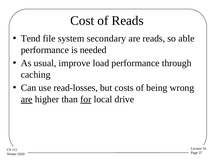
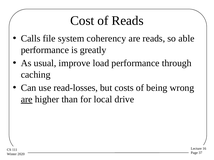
Tend: Tend -> Calls (31, 39)
secondary: secondary -> coherency (106, 39)
needed: needed -> greatly (93, 50)
for underline: present -> none (86, 100)
